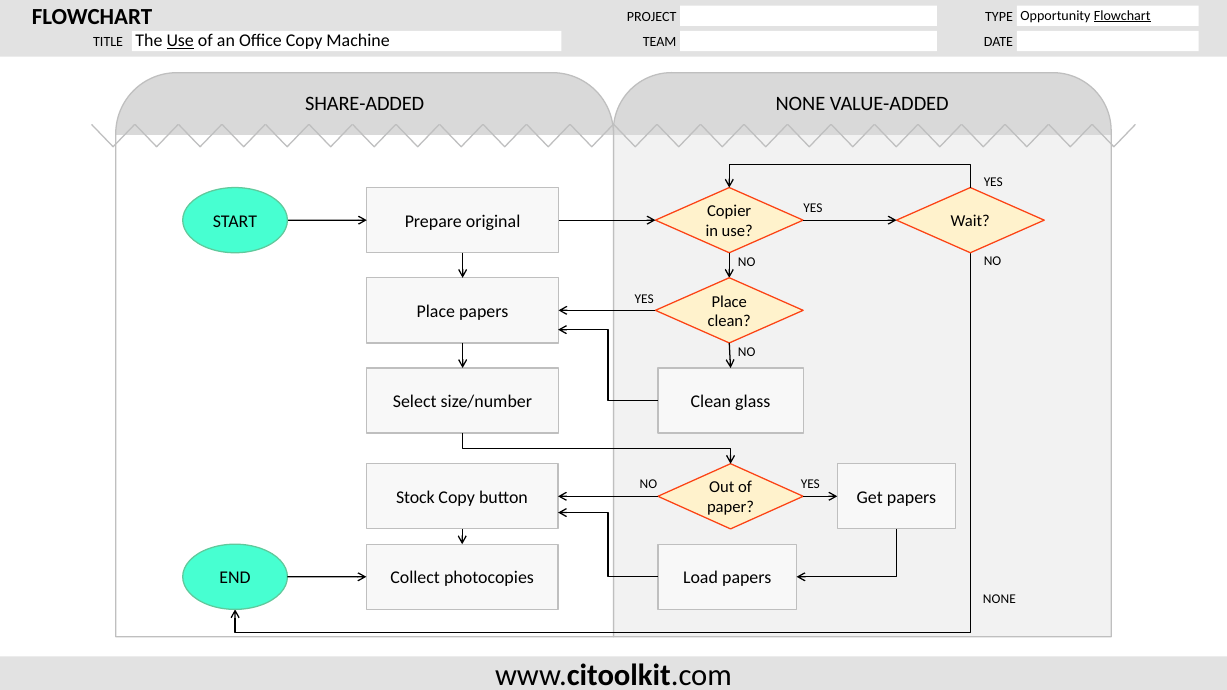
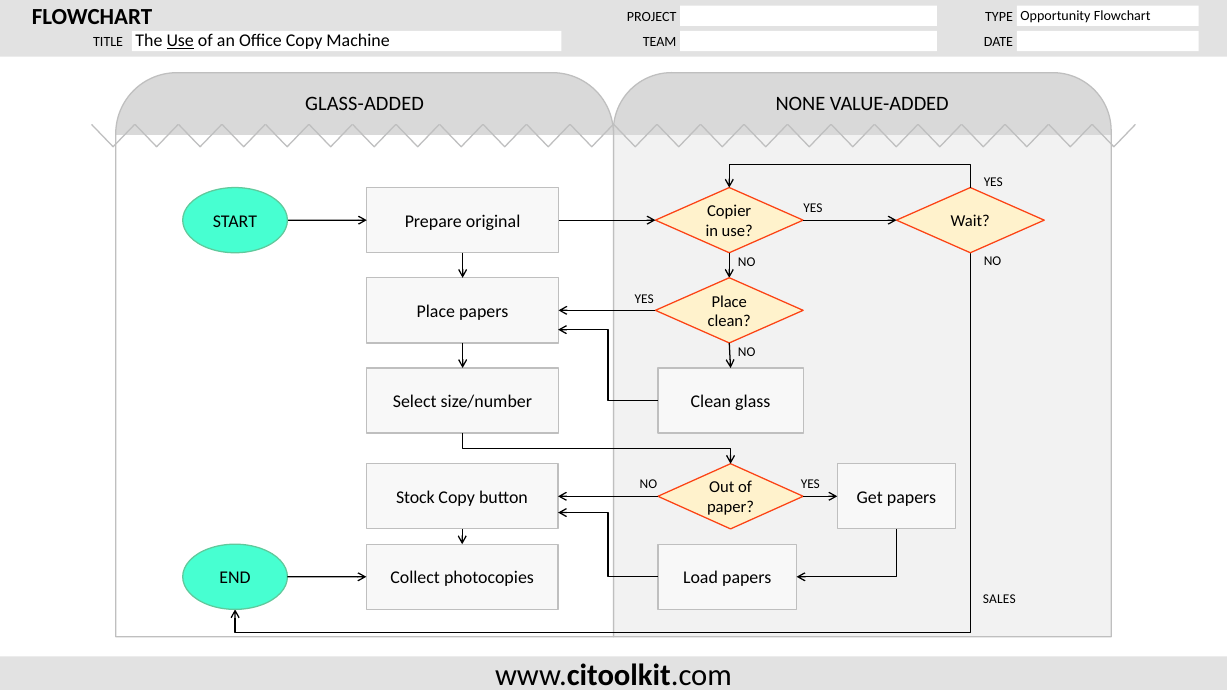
Flowchart underline: present -> none (1122, 16)
SHARE-ADDED: SHARE-ADDED -> GLASS-ADDED (365, 104)
NONE: NONE -> SALES (999, 600)
